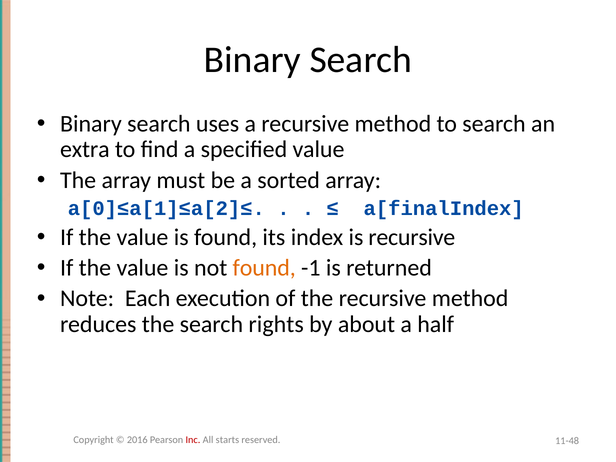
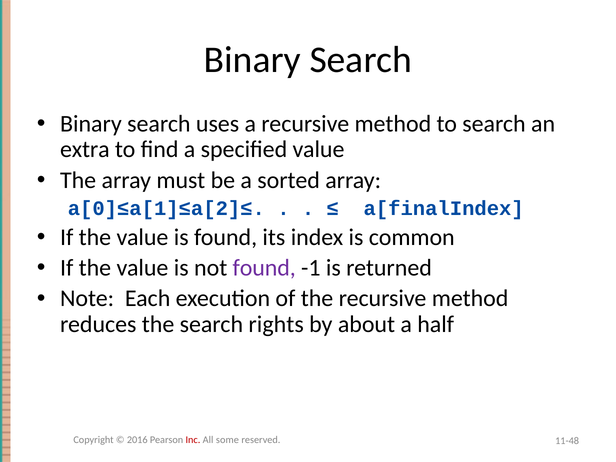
is recursive: recursive -> common (412, 237)
found colour: orange -> purple (264, 268)
starts: starts -> some (227, 440)
